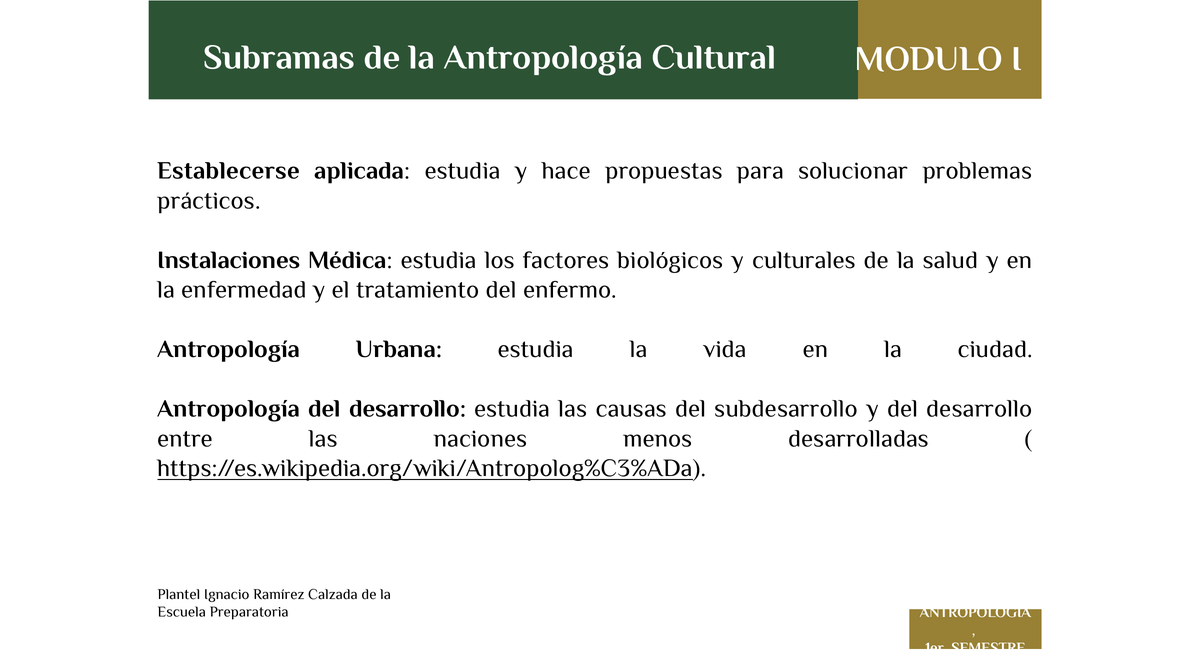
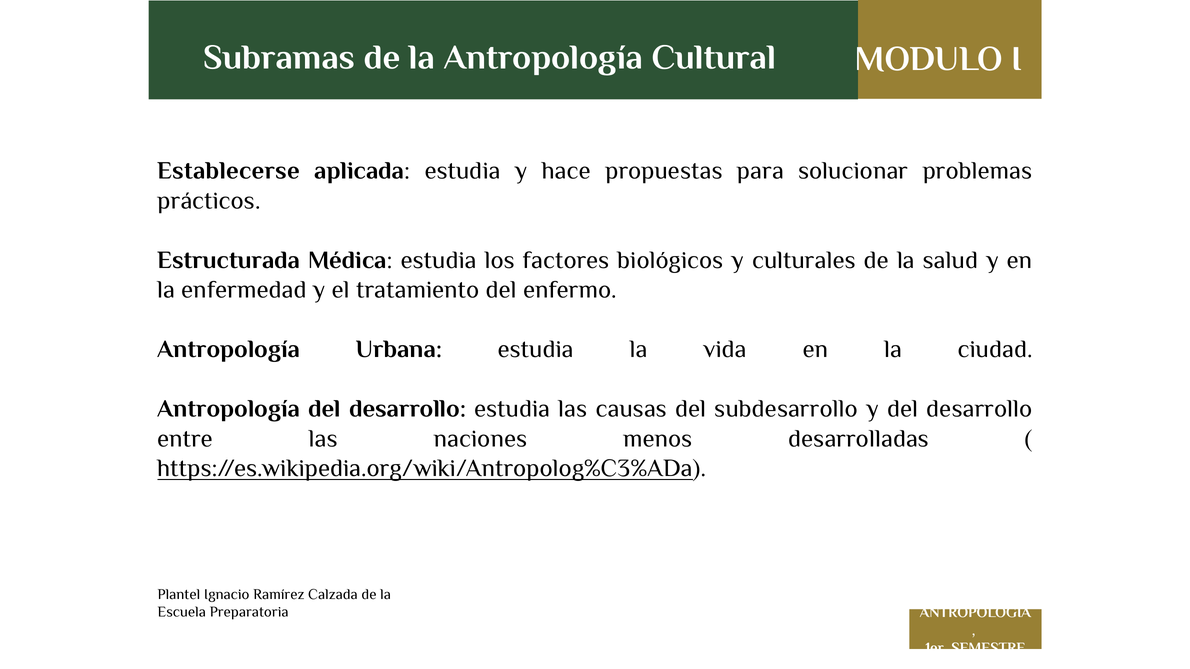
Instalaciones: Instalaciones -> Estructurada (229, 260)
